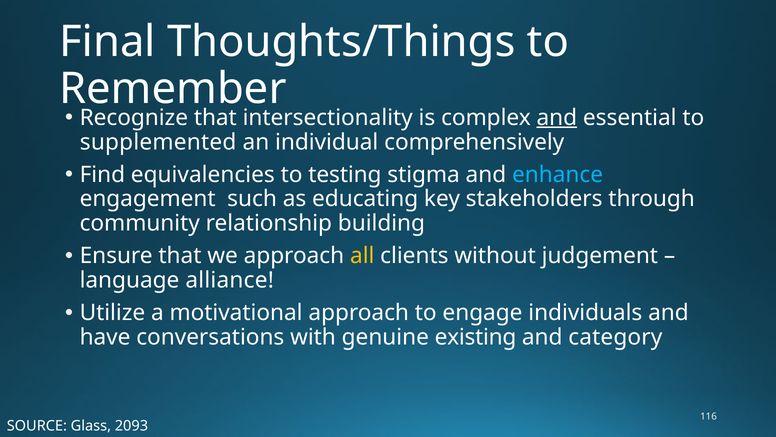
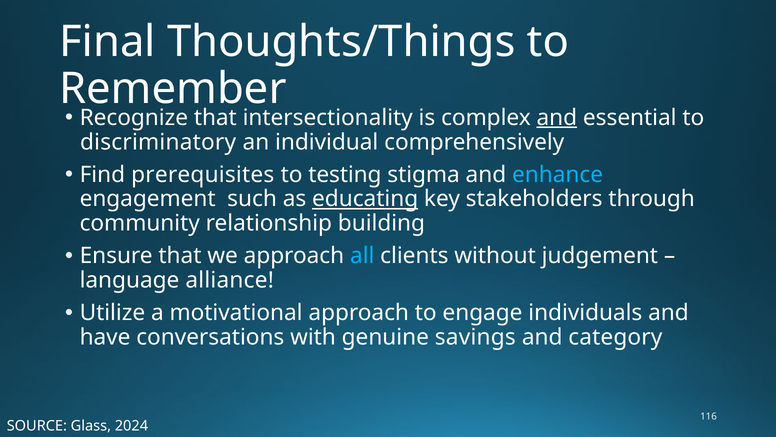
supplemented: supplemented -> discriminatory (158, 142)
equivalencies: equivalencies -> prerequisites (203, 174)
educating underline: none -> present (365, 199)
all colour: yellow -> light blue (362, 256)
existing: existing -> savings (475, 337)
2093: 2093 -> 2024 (131, 426)
